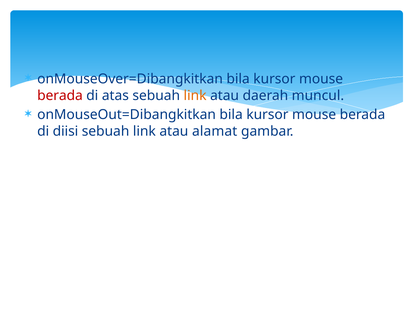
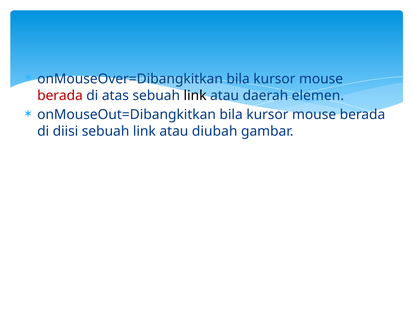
link colour: orange -> black (195, 95)
muncul: muncul -> elemen (318, 95)
alamat: alamat -> diubah (215, 131)
